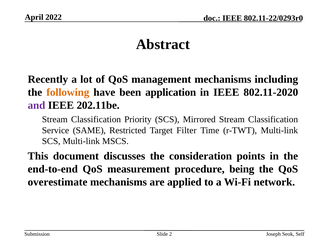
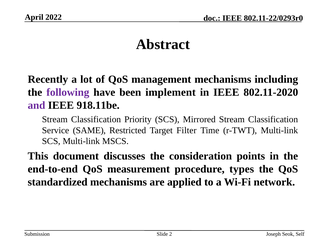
following colour: orange -> purple (68, 93)
application: application -> implement (171, 93)
202.11be: 202.11be -> 918.11be (98, 106)
being: being -> types (242, 169)
overestimate: overestimate -> standardized (58, 182)
